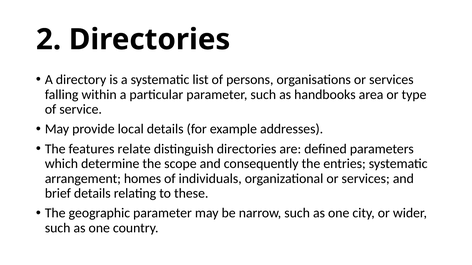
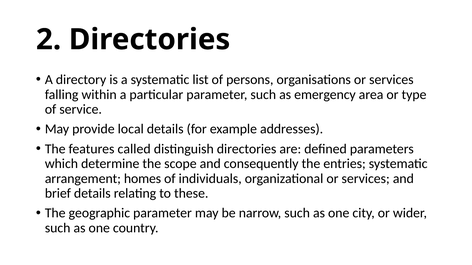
handbooks: handbooks -> emergency (325, 95)
relate: relate -> called (134, 149)
